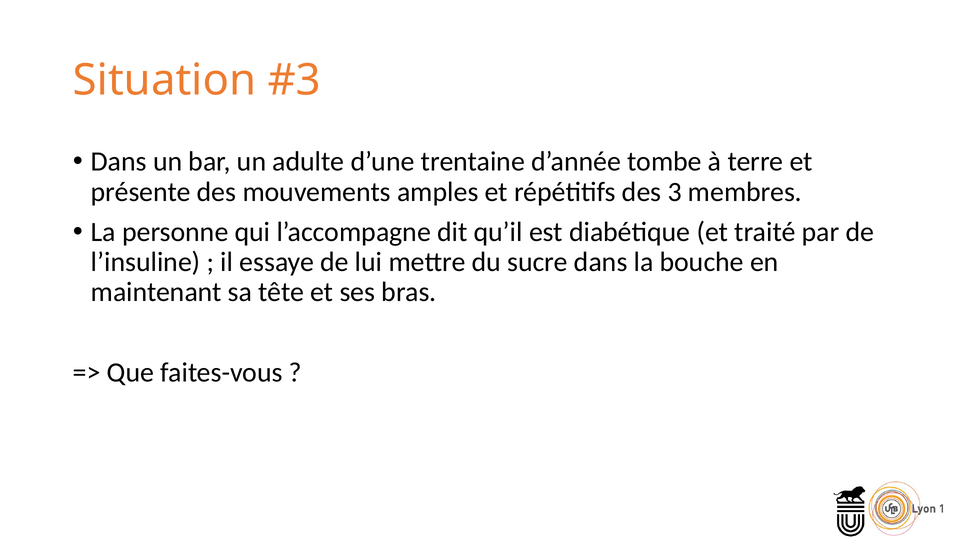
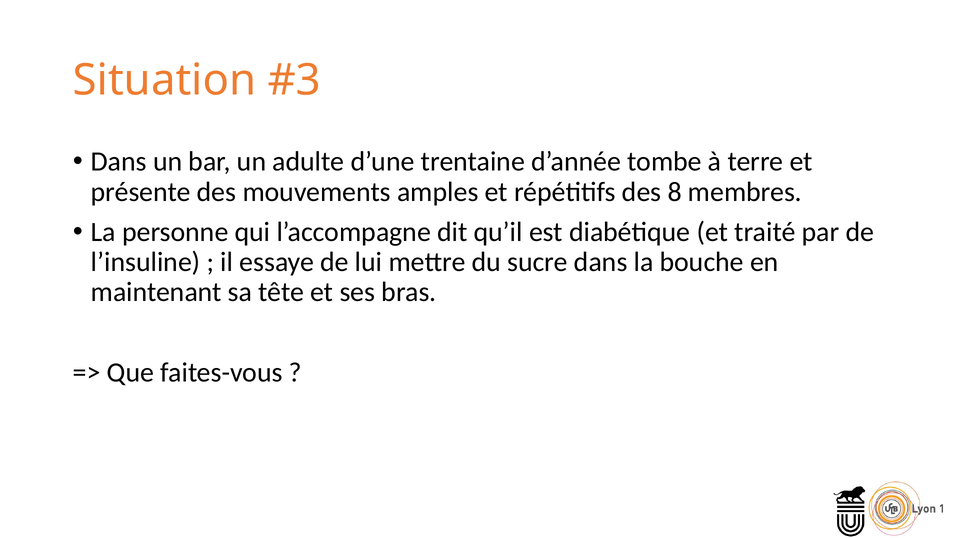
3: 3 -> 8 (675, 192)
